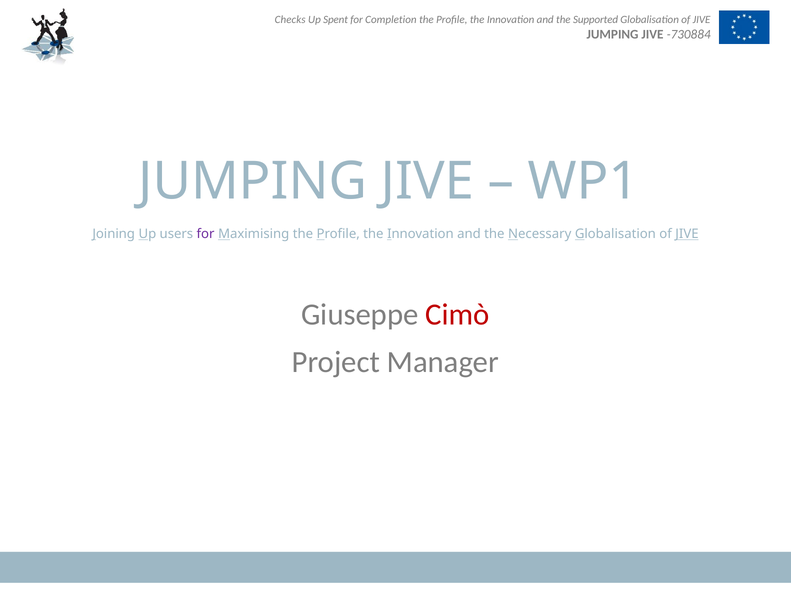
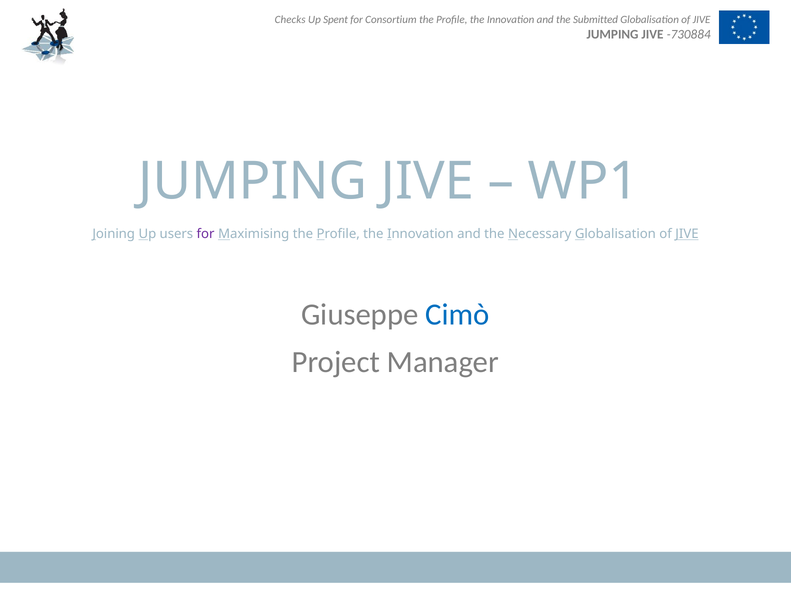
Completion: Completion -> Consortium (391, 20)
Supported: Supported -> Submitted (596, 20)
Cimò colour: red -> blue (458, 315)
